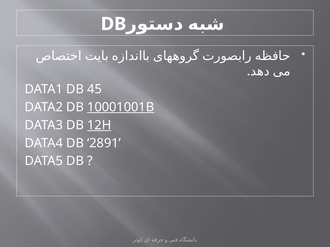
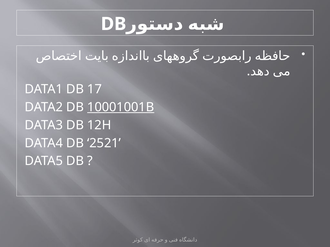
45: 45 -> 17 (95, 89)
12H underline: present -> none (99, 125)
2891: 2891 -> 2521 (104, 143)
